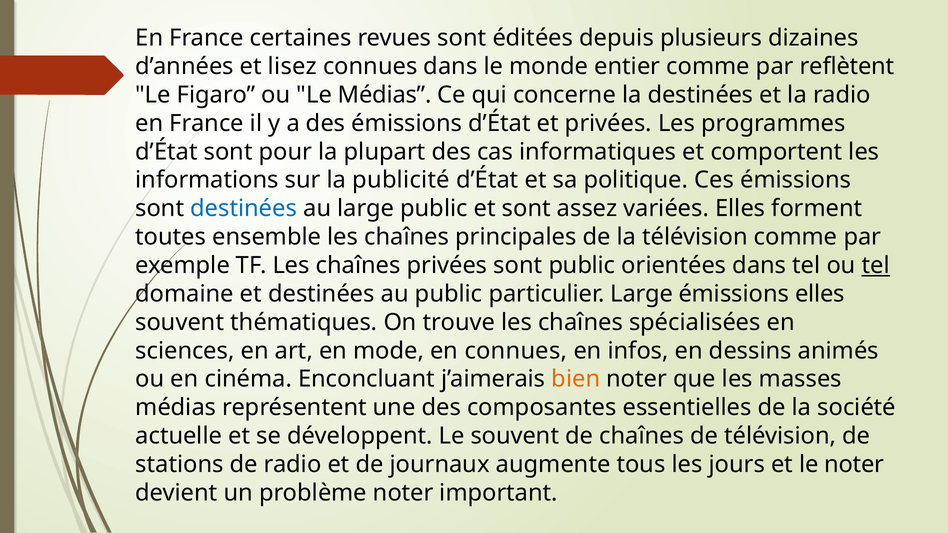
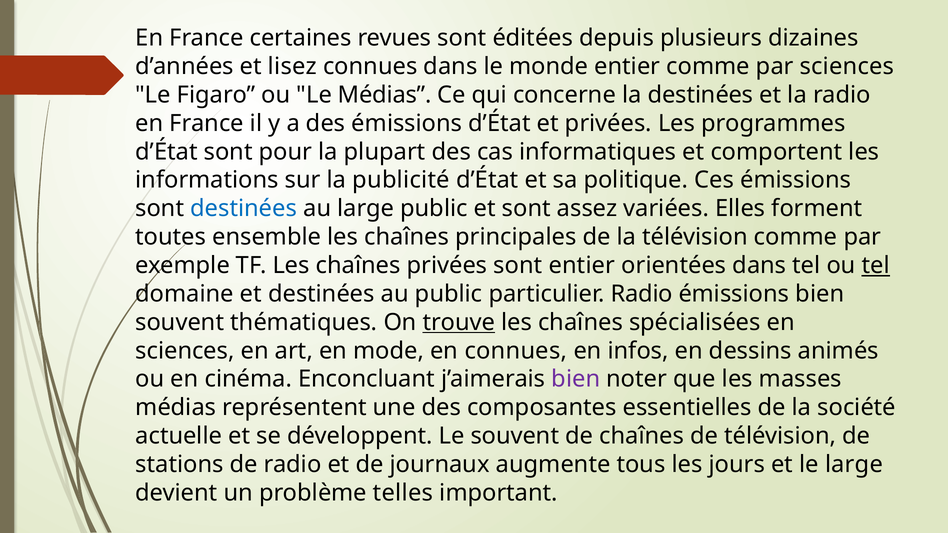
par reflètent: reflètent -> sciences (847, 66)
sont public: public -> entier (582, 266)
particulier Large: Large -> Radio (642, 294)
émissions elles: elles -> bien (820, 294)
trouve underline: none -> present (459, 322)
bien colour: orange -> purple (576, 379)
le noter: noter -> large (854, 465)
problème noter: noter -> telles (403, 493)
